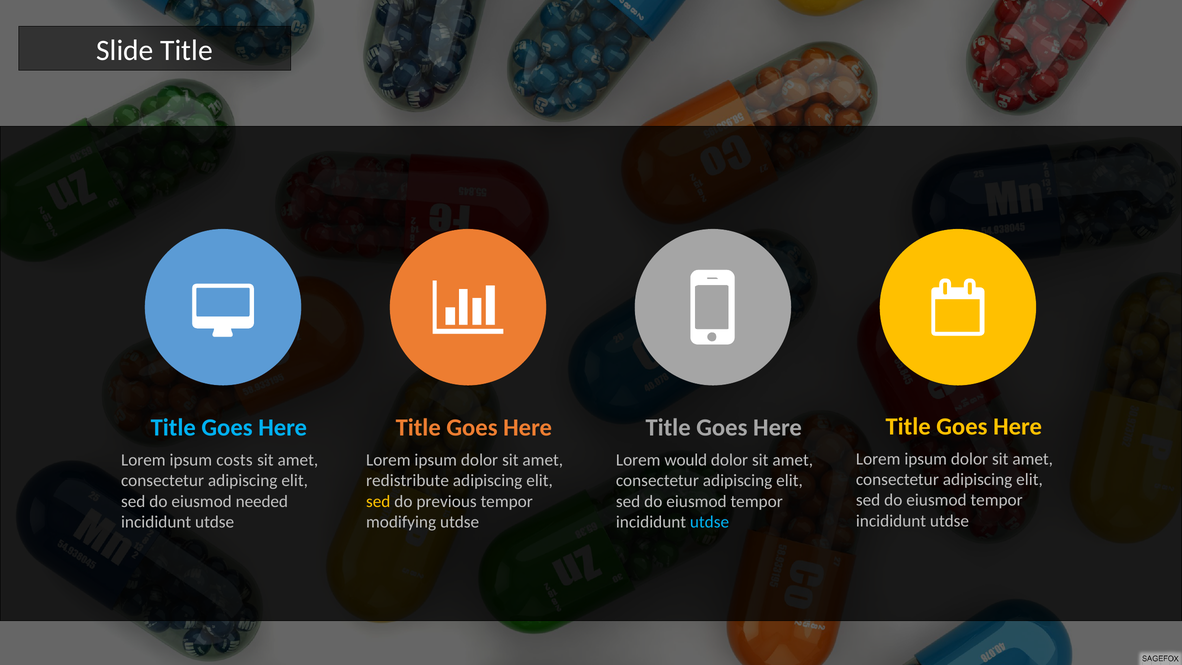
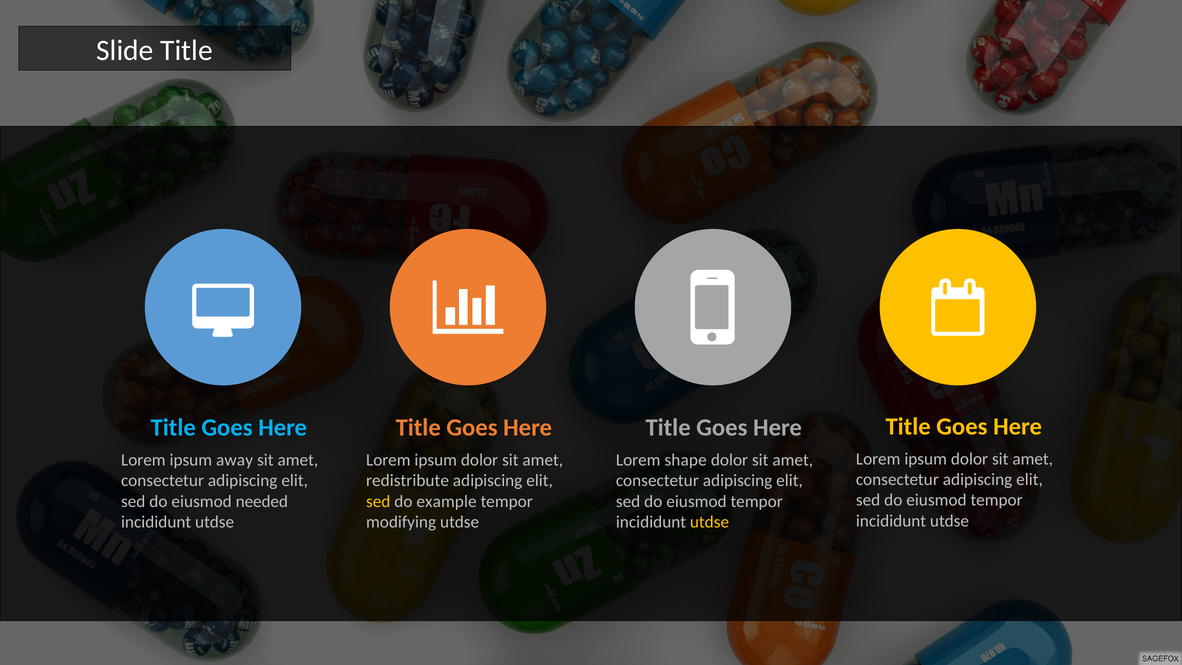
would: would -> shape (686, 460)
costs: costs -> away (235, 460)
previous: previous -> example (447, 501)
utdse colour: light blue -> yellow (710, 522)
